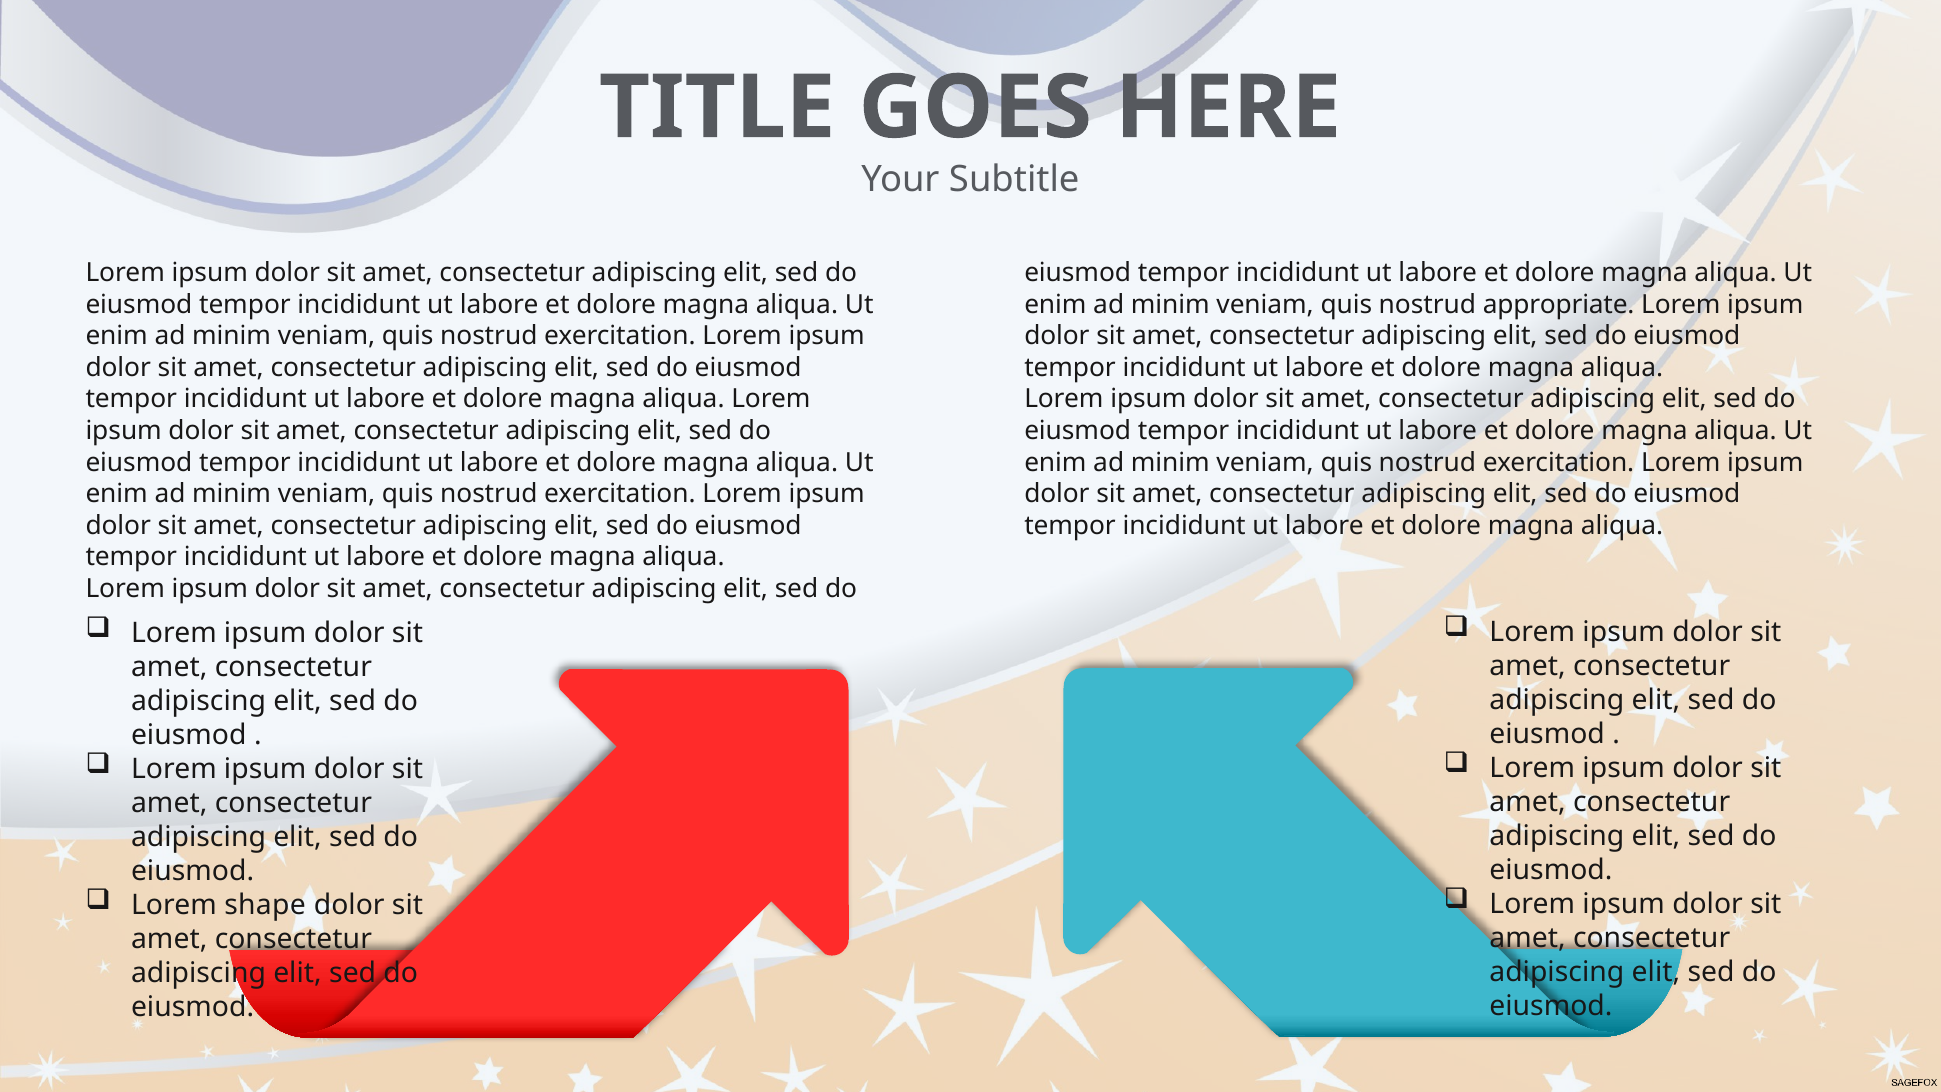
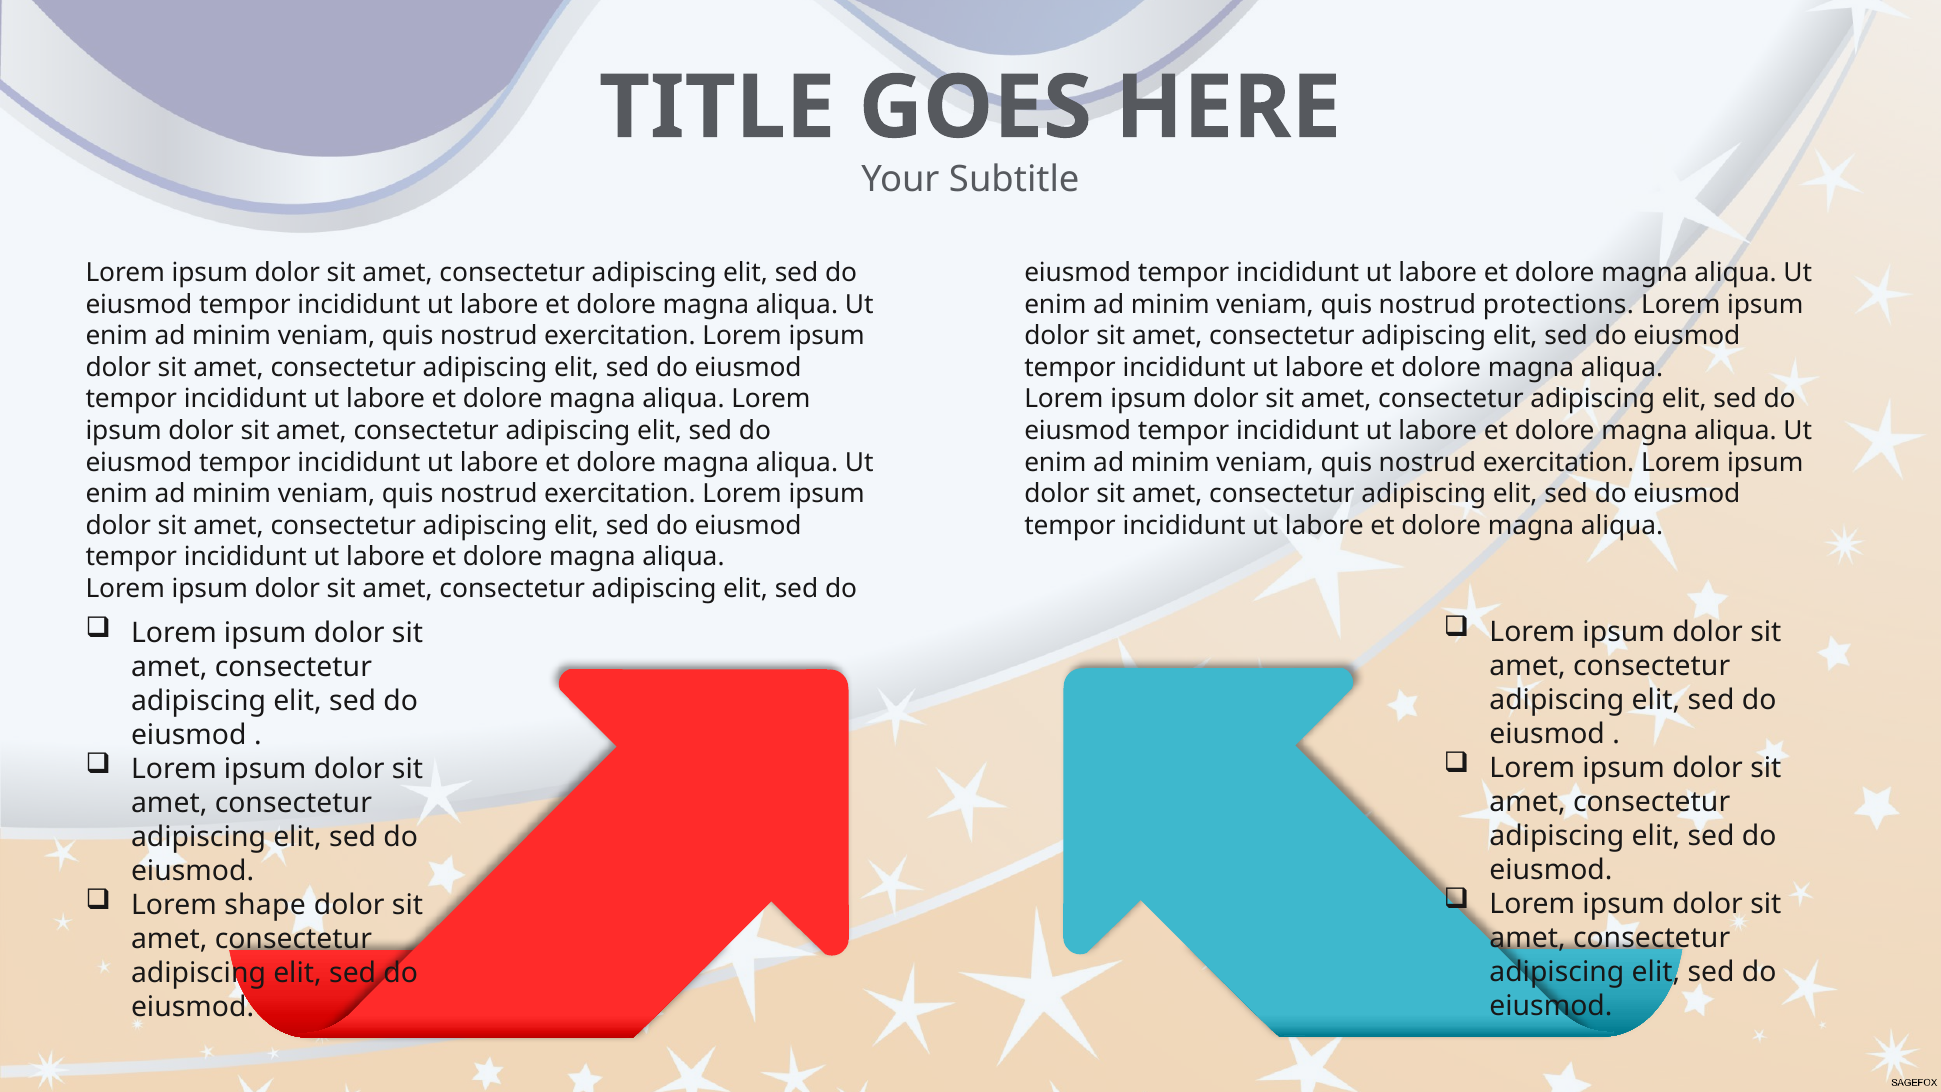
appropriate: appropriate -> protections (1558, 304)
